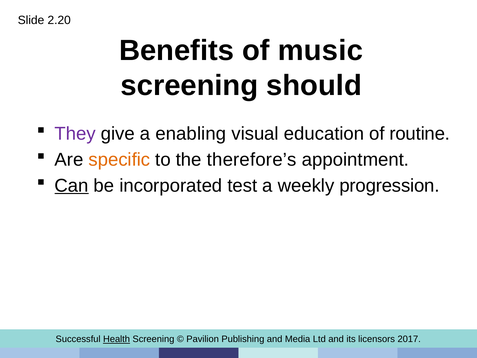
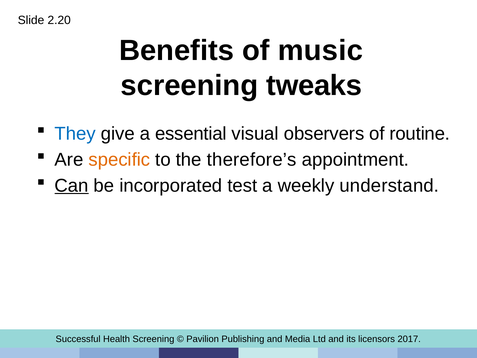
should: should -> tweaks (314, 85)
They colour: purple -> blue (75, 134)
enabling: enabling -> essential (191, 134)
education: education -> observers (324, 134)
progression: progression -> understand (389, 185)
Health underline: present -> none (117, 339)
